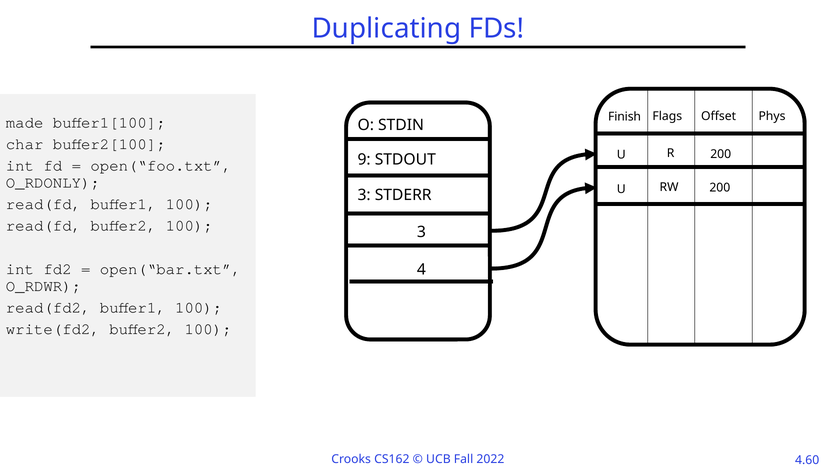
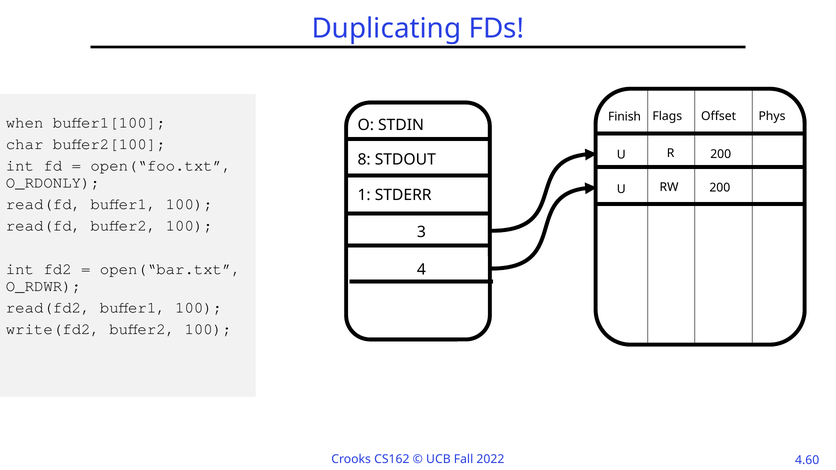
made: made -> when (25, 122)
9: 9 -> 8 (364, 160)
3: 3 -> 1 (364, 195)
